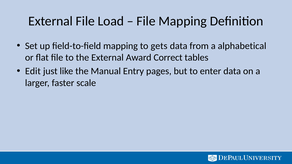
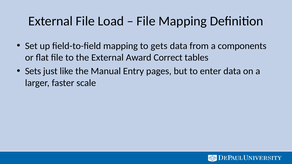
alphabetical: alphabetical -> components (242, 46)
Edit: Edit -> Sets (33, 71)
